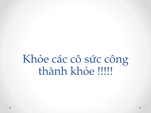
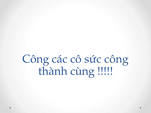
Khỏe: Khỏe -> Công (36, 59)
thành khỏe: khỏe -> cùng (82, 71)
